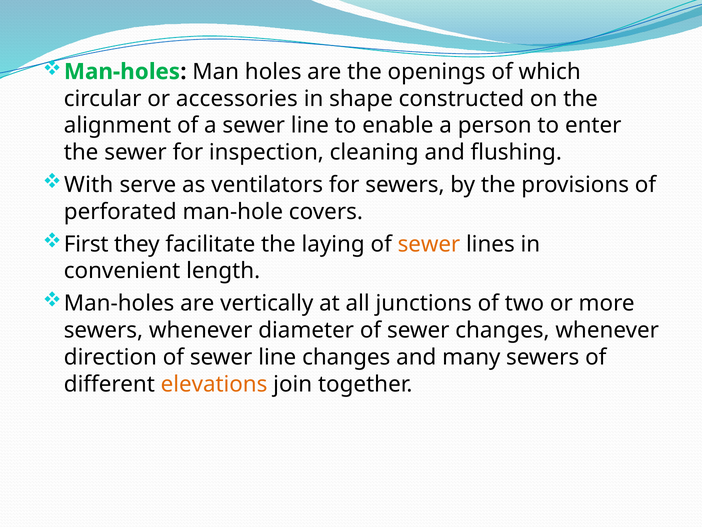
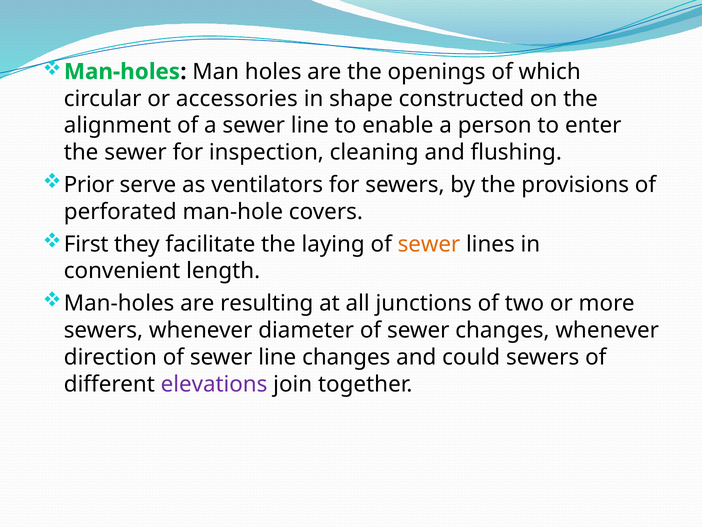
With: With -> Prior (89, 185)
vertically: vertically -> resulting (267, 303)
many: many -> could (471, 357)
elevations colour: orange -> purple (214, 384)
